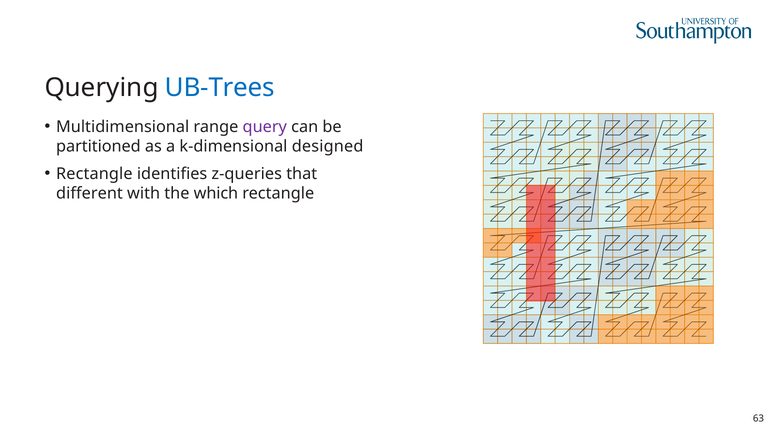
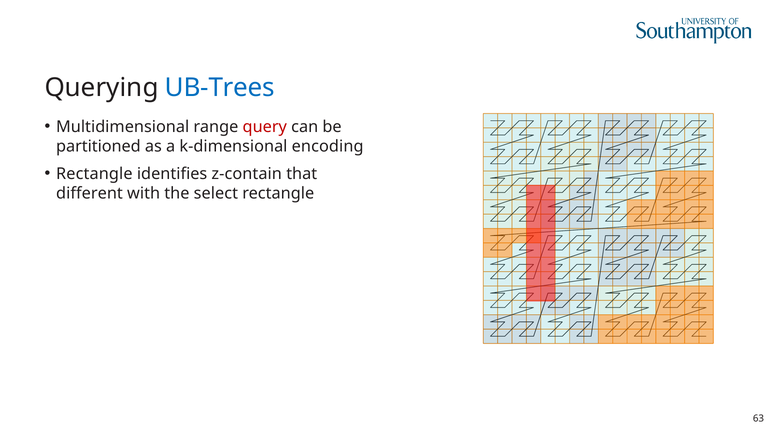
query colour: purple -> red (265, 127)
designed: designed -> encoding (328, 146)
z-queries: z-queries -> z-contain (247, 174)
which: which -> select (216, 194)
